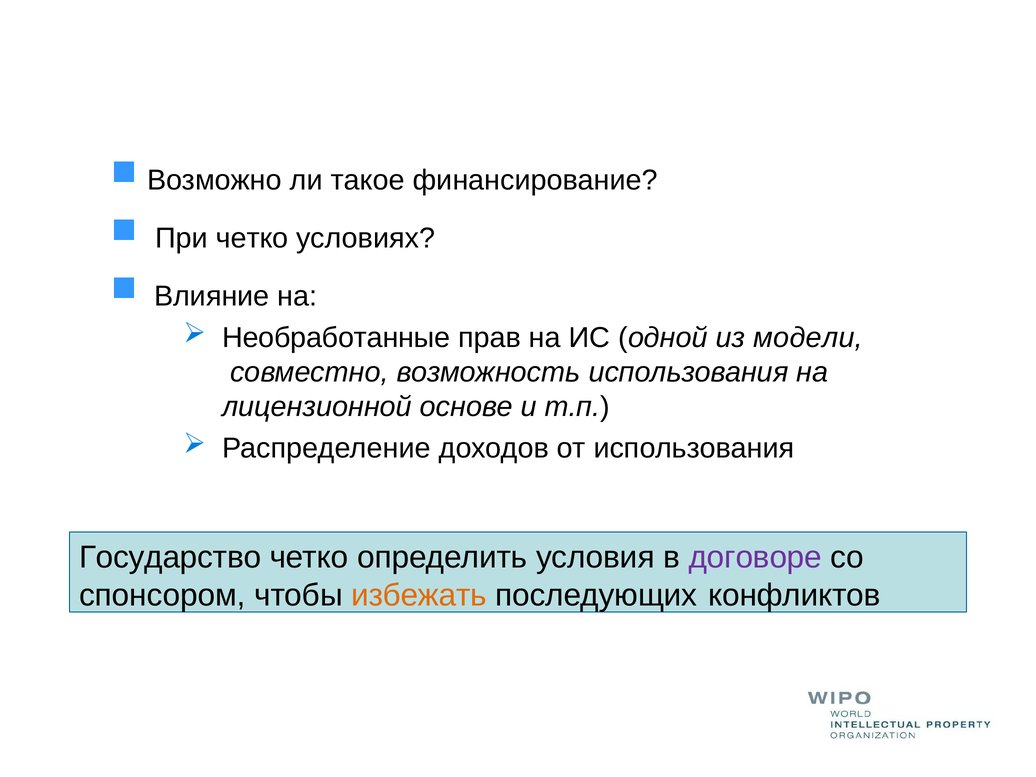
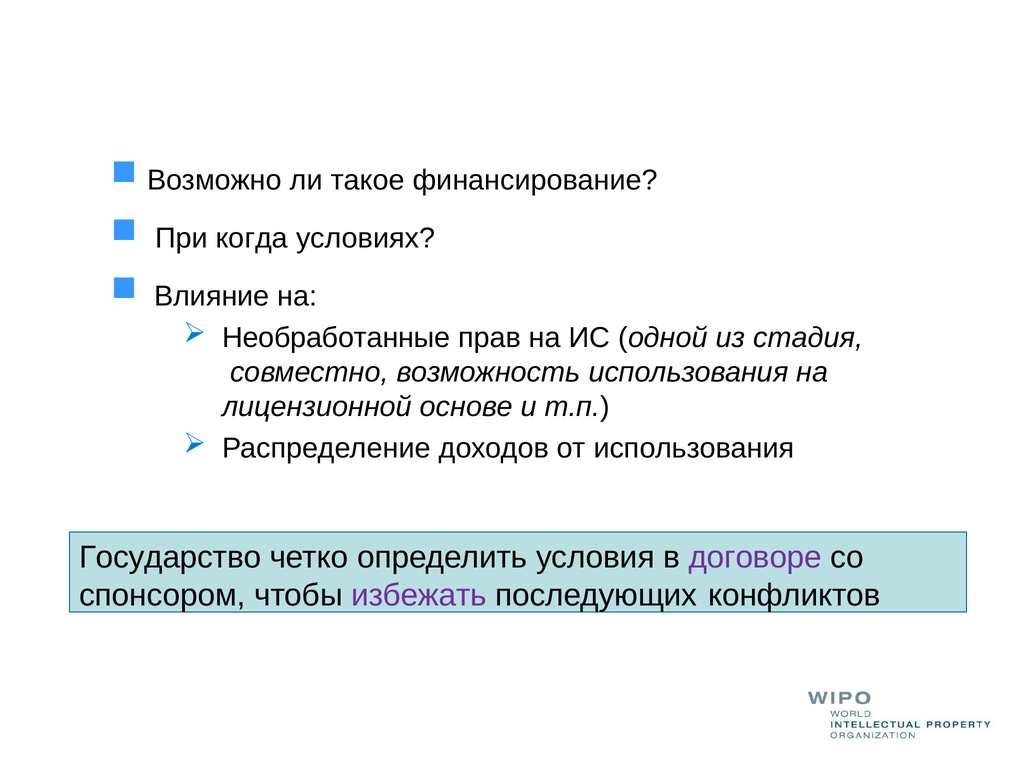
При четко: четко -> когда (252, 238)
модели: модели -> стадия (808, 338)
избежать colour: orange -> purple (419, 595)
